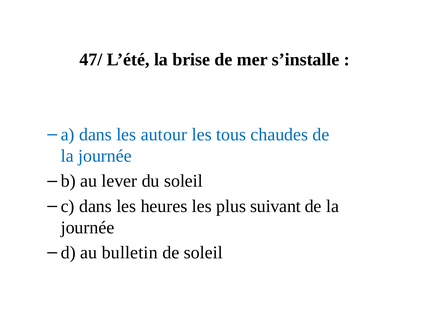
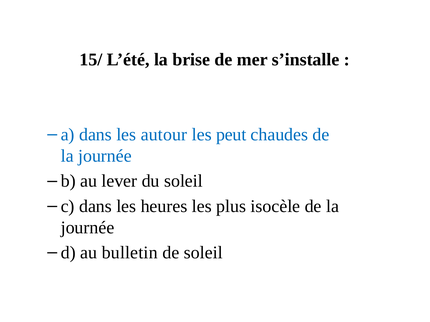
47/: 47/ -> 15/ (91, 60)
tous: tous -> peut (231, 135)
suivant: suivant -> isocèle (275, 206)
